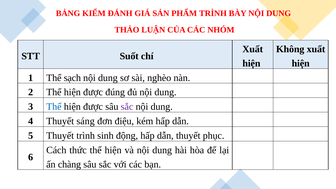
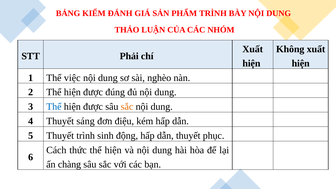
Suốt: Suốt -> Phải (129, 56)
sạch: sạch -> việc (72, 78)
sắc colour: purple -> orange (127, 107)
